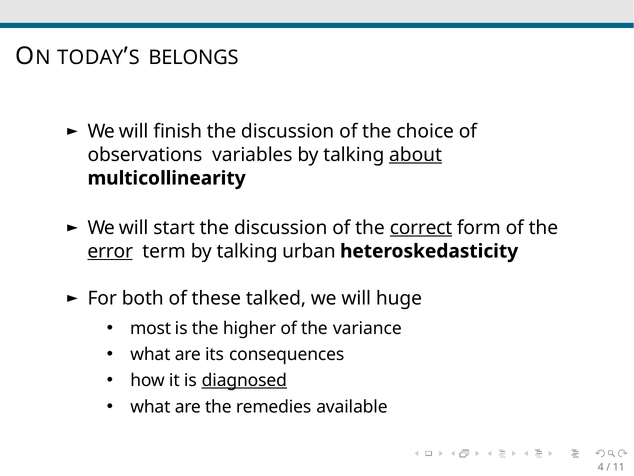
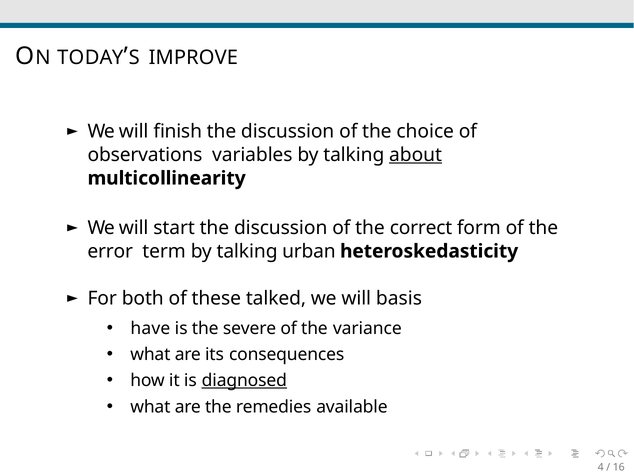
BELONGS: BELONGS -> IMPROVE (193, 58)
correct underline: present -> none (421, 228)
error underline: present -> none (110, 251)
huge: huge -> basis (399, 298)
most: most -> have (150, 328)
higher: higher -> severe (250, 328)
11: 11 -> 16 (619, 467)
